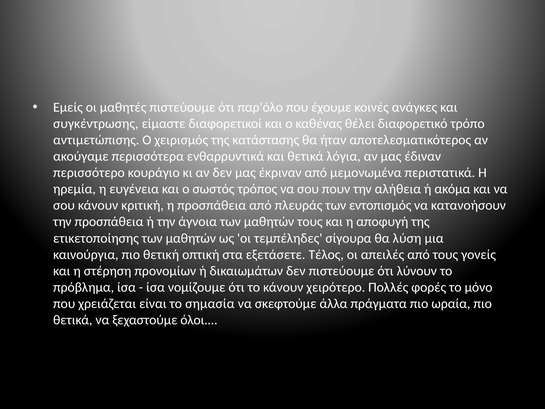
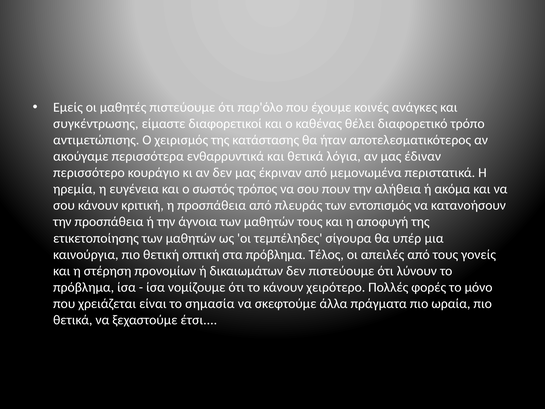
λύση: λύση -> υπέρ (407, 238)
στα εξετάσετε: εξετάσετε -> πρόβλημα (276, 254)
όλοι: όλοι -> έτσι (199, 320)
